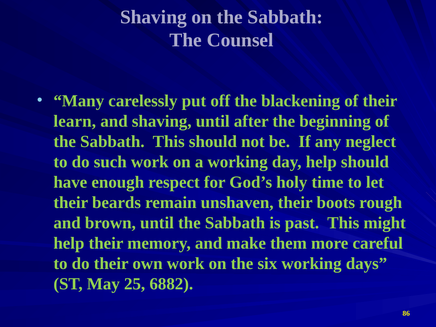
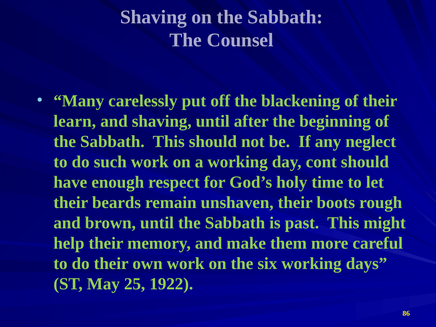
day help: help -> cont (321, 162)
6882: 6882 -> 1922 (171, 284)
